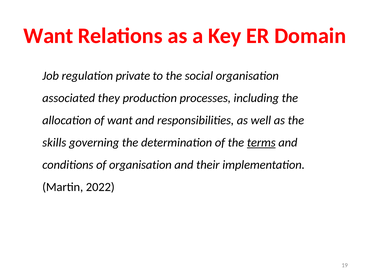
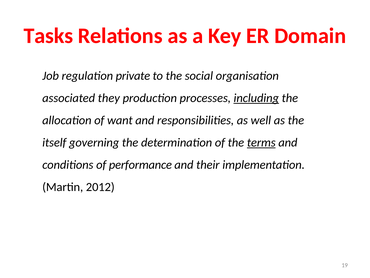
Want: Want -> Tasks (48, 36)
including underline: none -> present (256, 98)
skills: skills -> itself (54, 142)
of organisation: organisation -> performance (140, 165)
2022: 2022 -> 2012 (100, 187)
